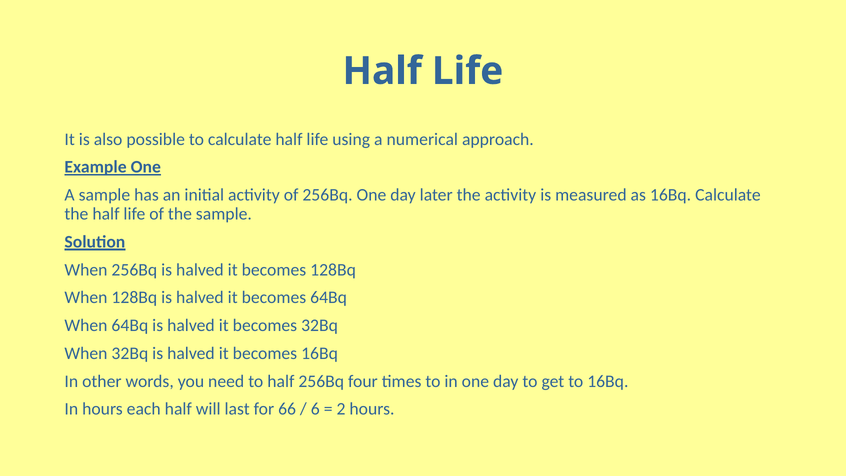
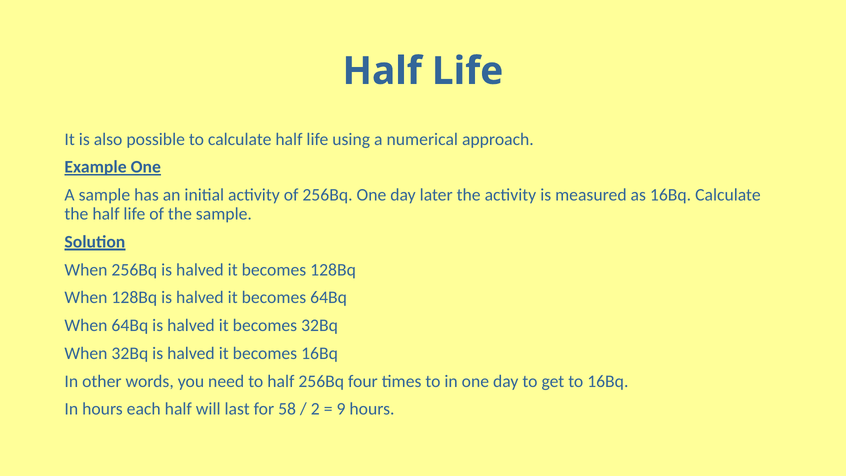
66: 66 -> 58 (287, 409)
6: 6 -> 2 (315, 409)
2: 2 -> 9 (341, 409)
